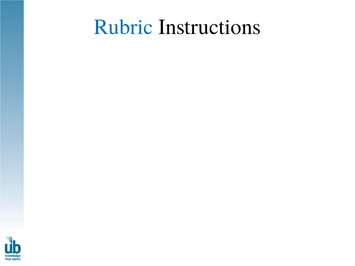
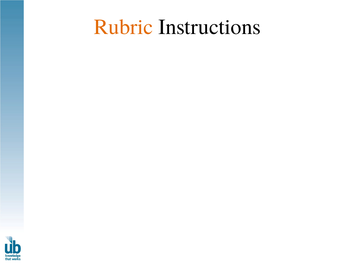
Rubric colour: blue -> orange (123, 27)
